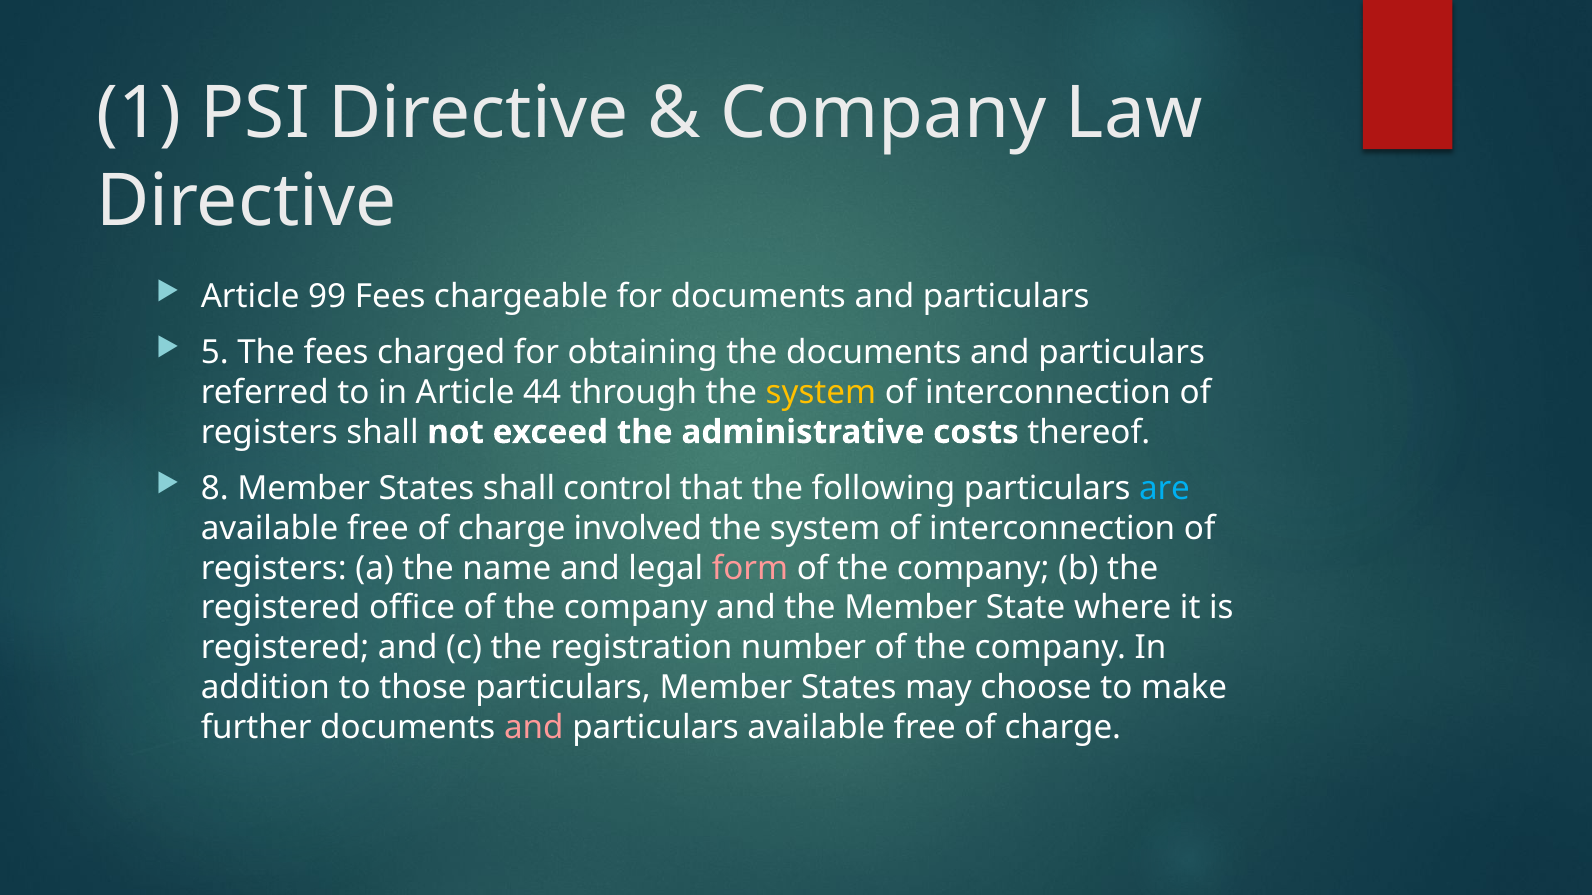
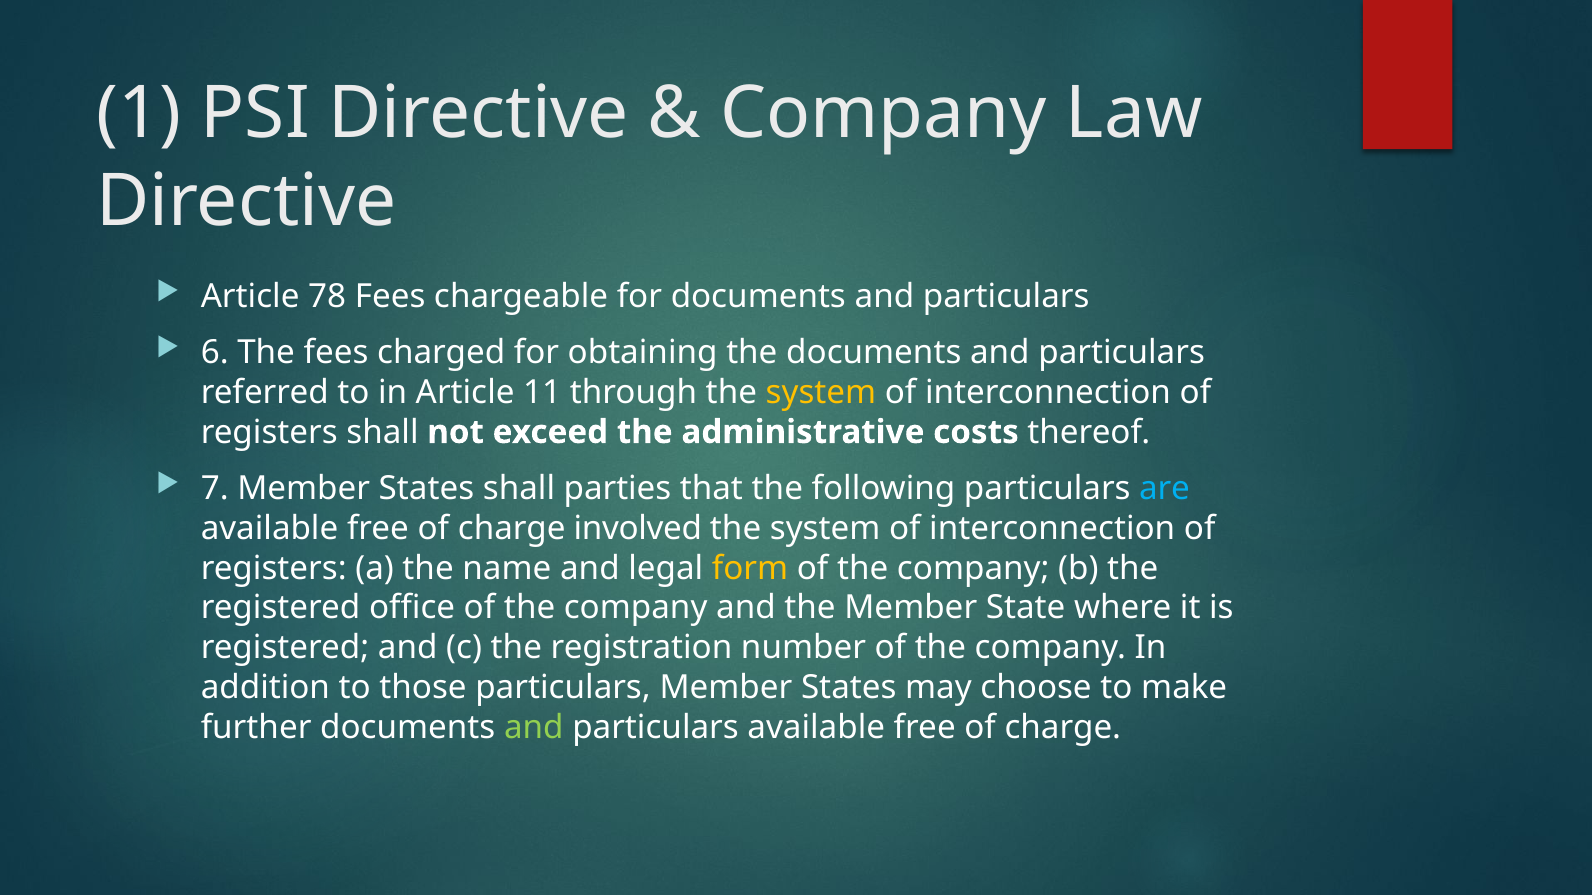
99: 99 -> 78 (327, 296)
5: 5 -> 6 (215, 353)
44: 44 -> 11 (542, 393)
8: 8 -> 7 (215, 489)
control: control -> parties (617, 489)
form colour: pink -> yellow (750, 568)
and colour: pink -> light green (534, 728)
